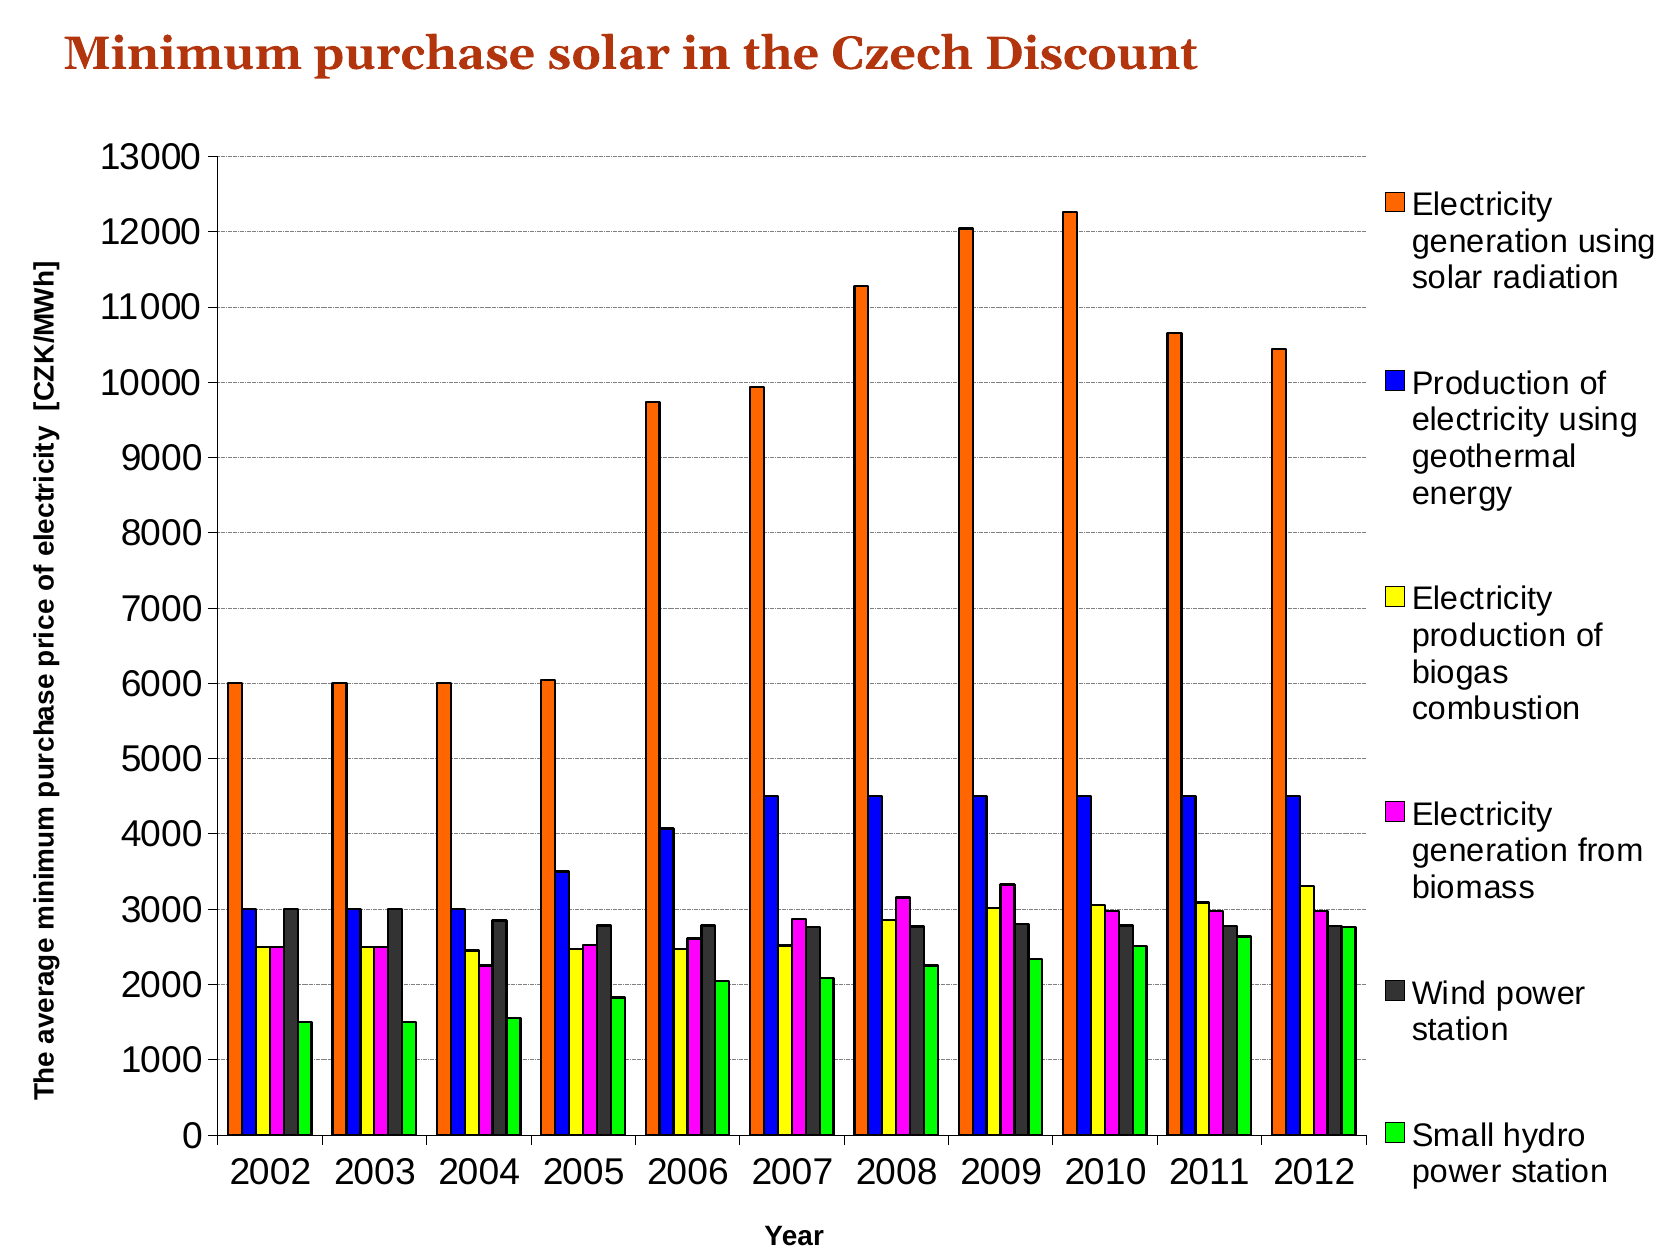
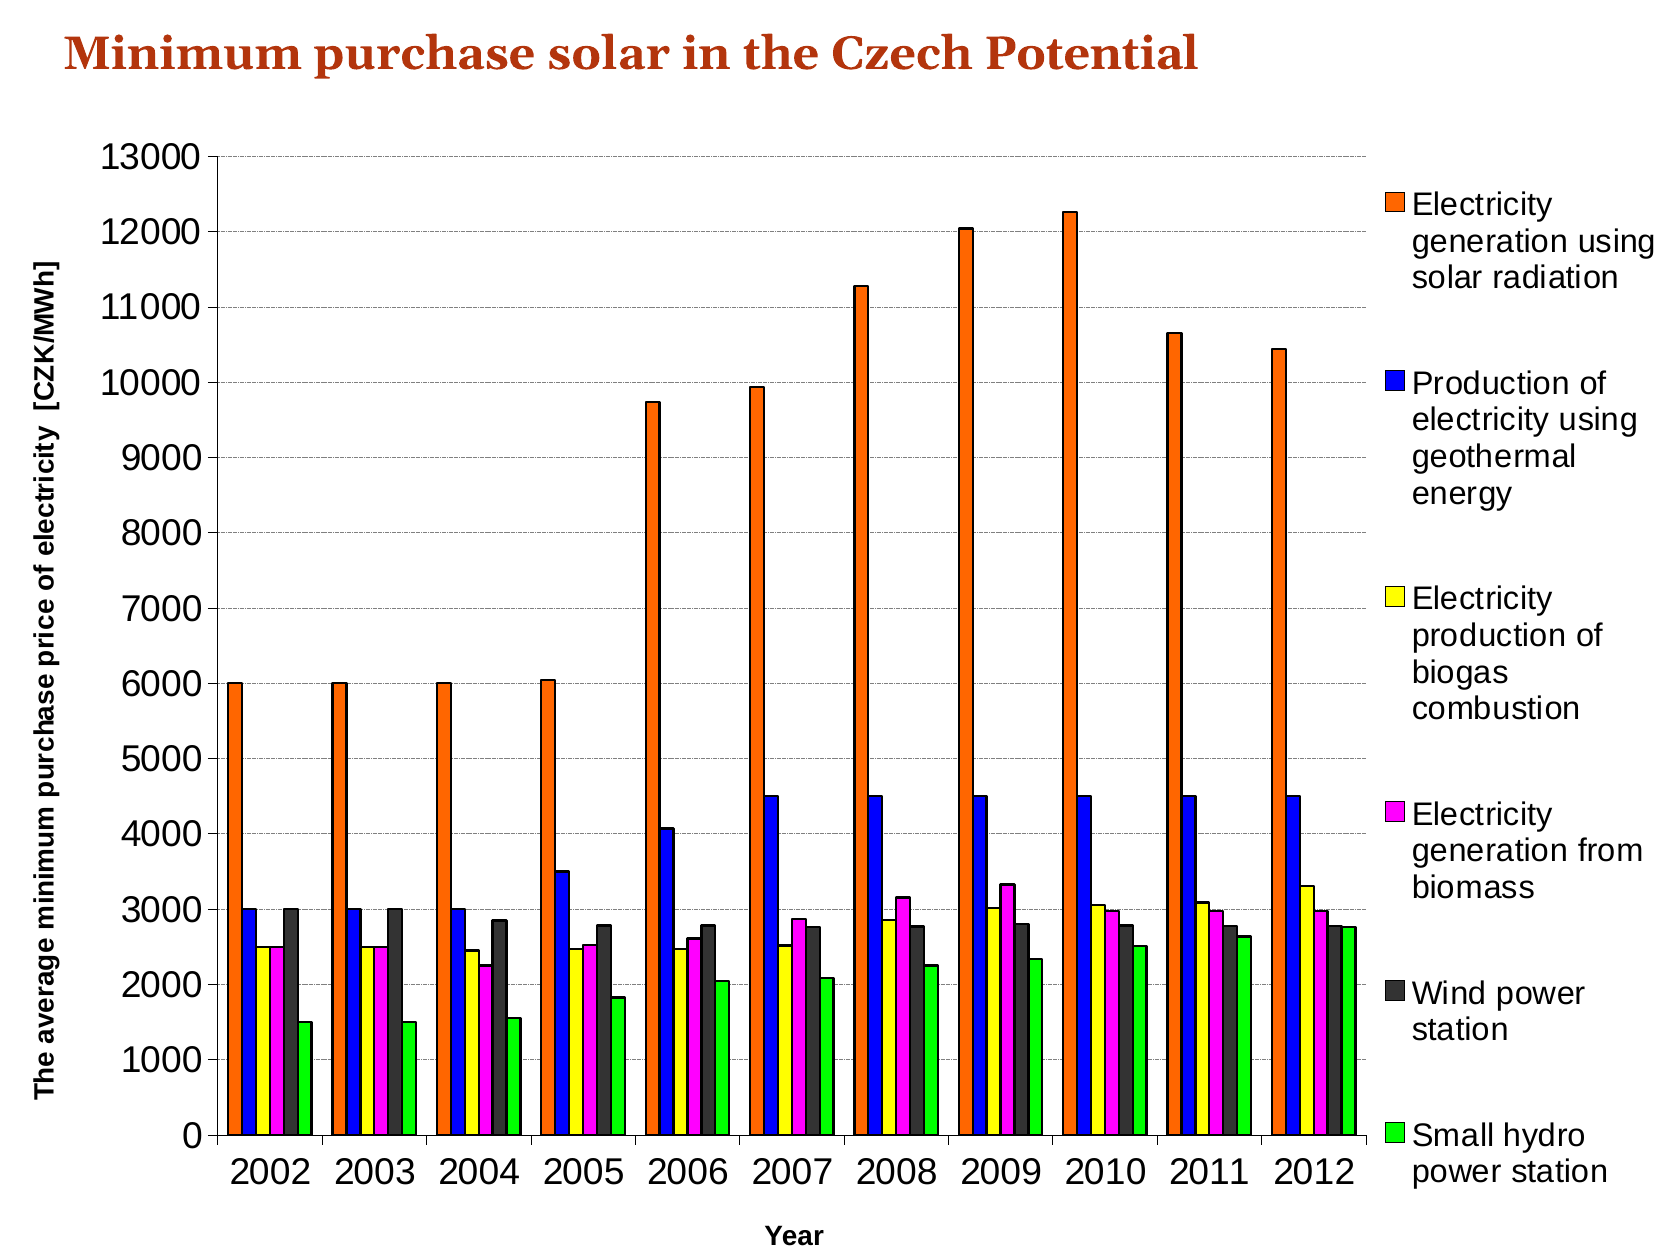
Discount: Discount -> Potential (1091, 54)
